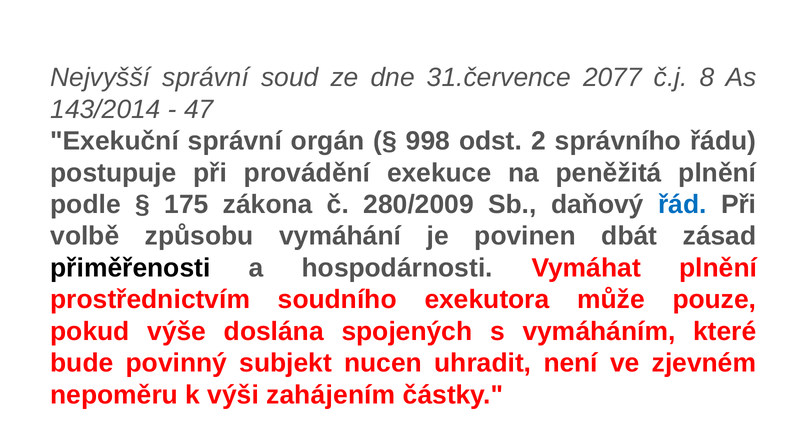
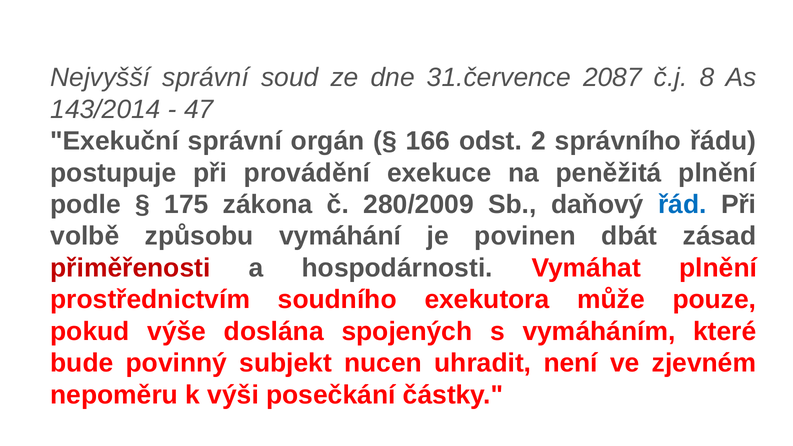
2077: 2077 -> 2087 (612, 78)
998: 998 -> 166 (428, 141)
přiměřenosti colour: black -> red (130, 268)
zahájením: zahájením -> posečkání (331, 395)
